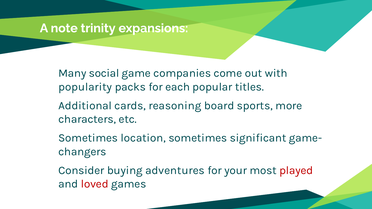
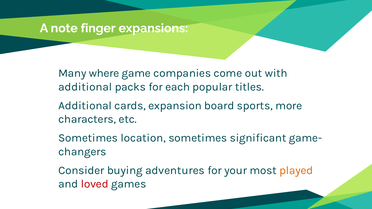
trinity: trinity -> finger (98, 28)
social: social -> where (104, 73)
popularity: popularity -> additional (85, 87)
reasoning: reasoning -> expansion (175, 106)
played colour: red -> orange (296, 171)
